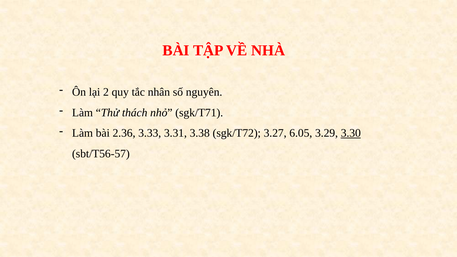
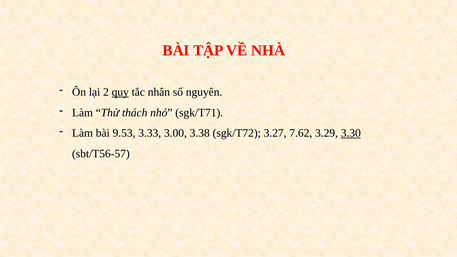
quy underline: none -> present (120, 92)
2.36: 2.36 -> 9.53 (124, 133)
3.31: 3.31 -> 3.00 (175, 133)
6.05: 6.05 -> 7.62 (301, 133)
